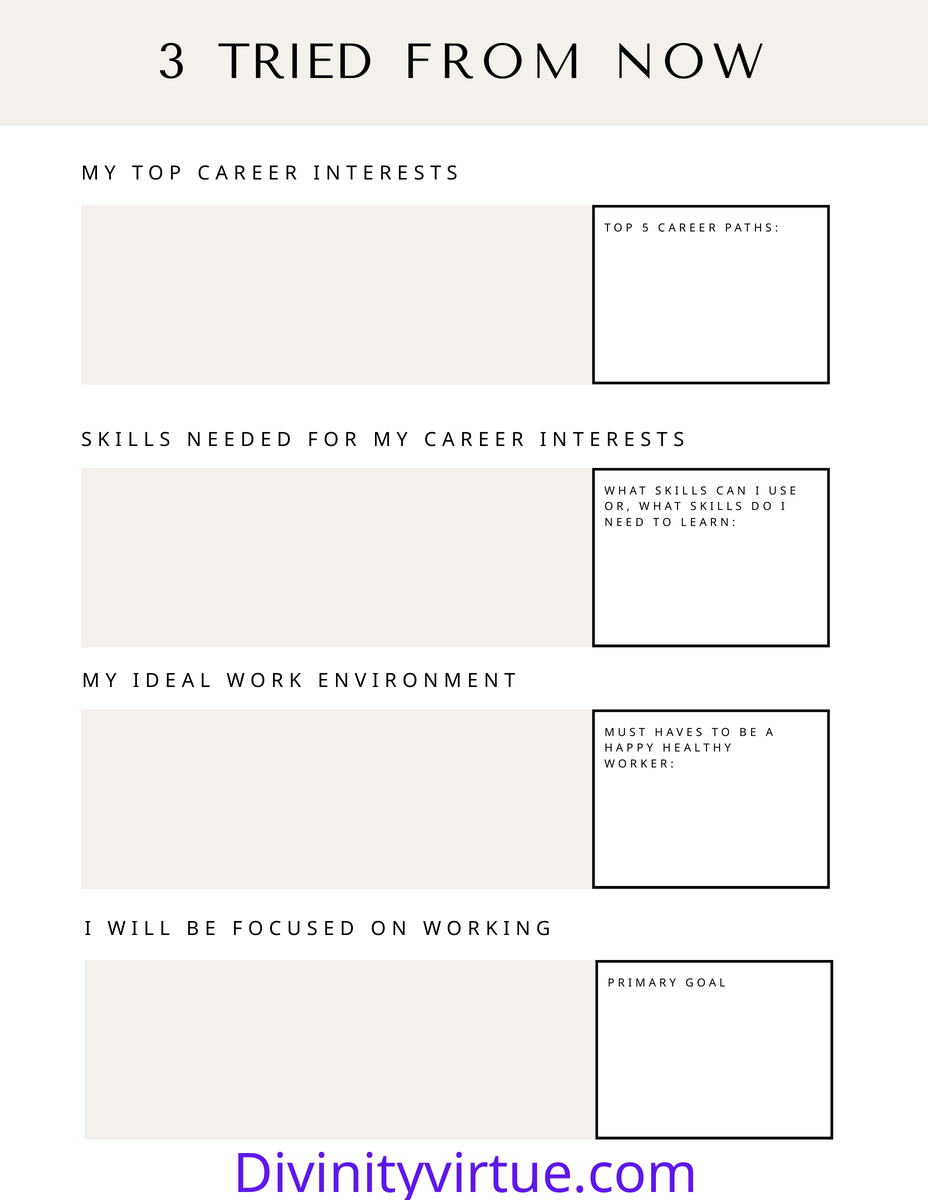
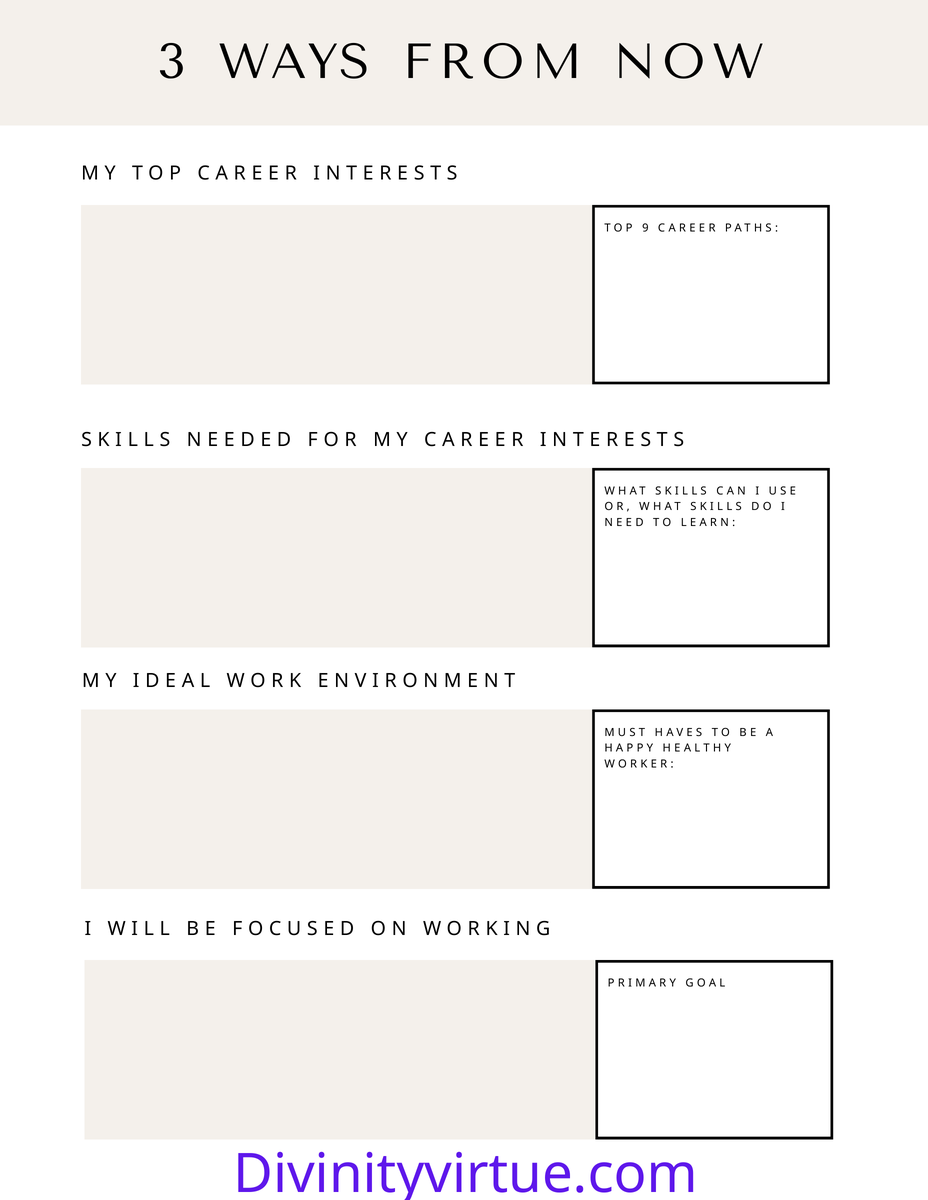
TRIED: TRIED -> WAYS (294, 62)
5: 5 -> 9 (645, 228)
